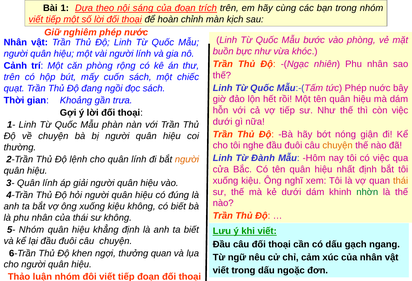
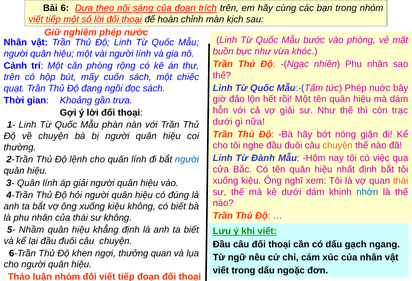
1: 1 -> 6 (65, 8)
vợ tiếp: tiếp -> giải (287, 110)
còn việc: việc -> trạc (400, 110)
người colour: orange -> blue (187, 160)
nhờn colour: green -> blue (367, 192)
5- Nhóm: Nhóm -> Nhầm (31, 230)
